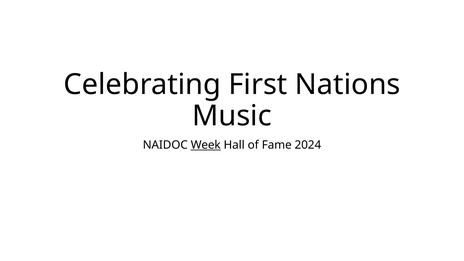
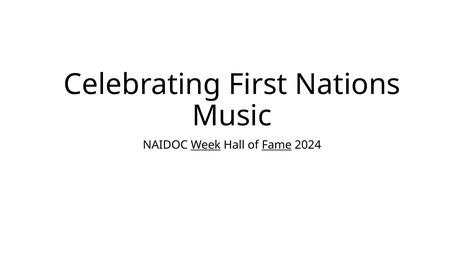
Fame underline: none -> present (277, 145)
